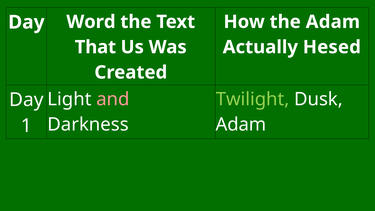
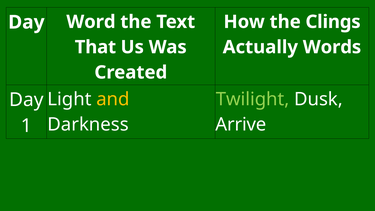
the Adam: Adam -> Clings (333, 22)
Hesed: Hesed -> Words (332, 47)
and colour: pink -> yellow (113, 99)
Adam: Adam -> Arrive (241, 125)
